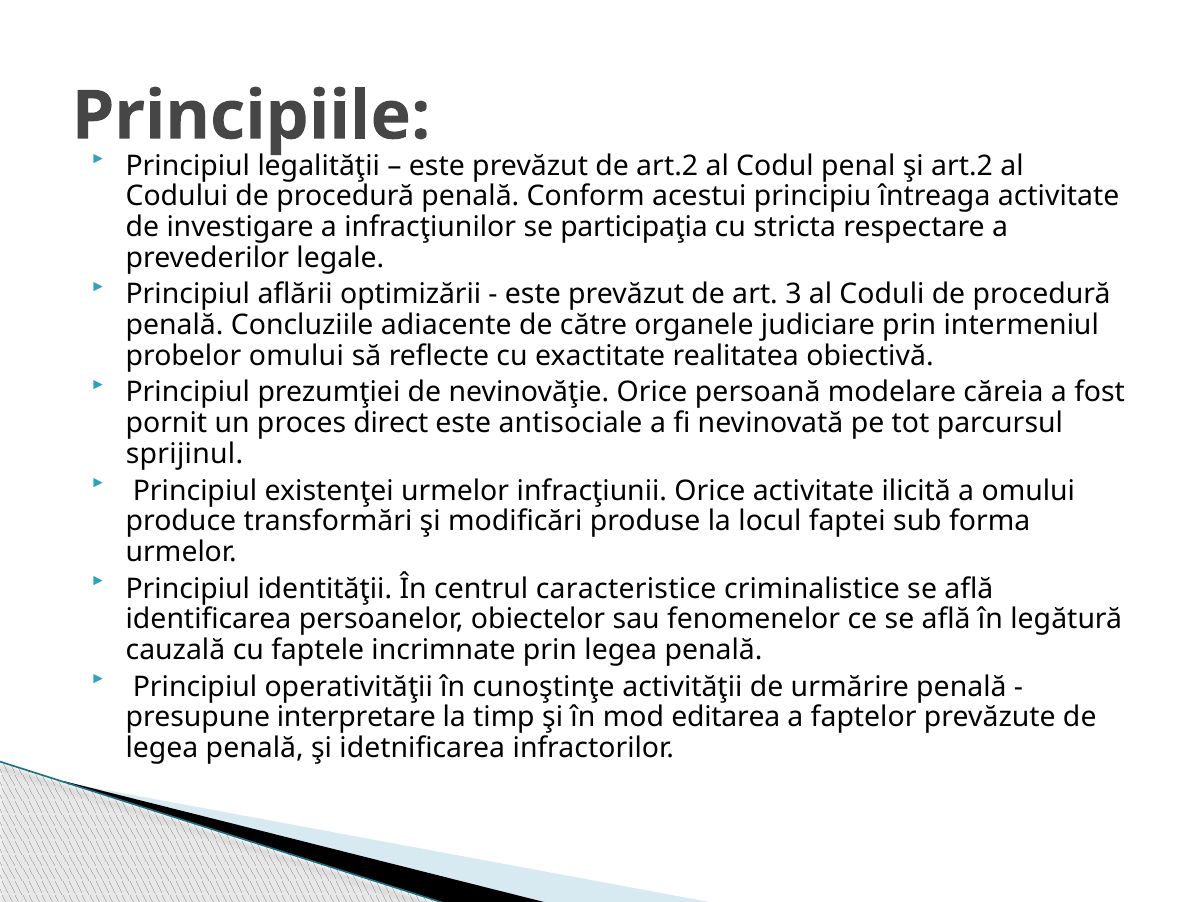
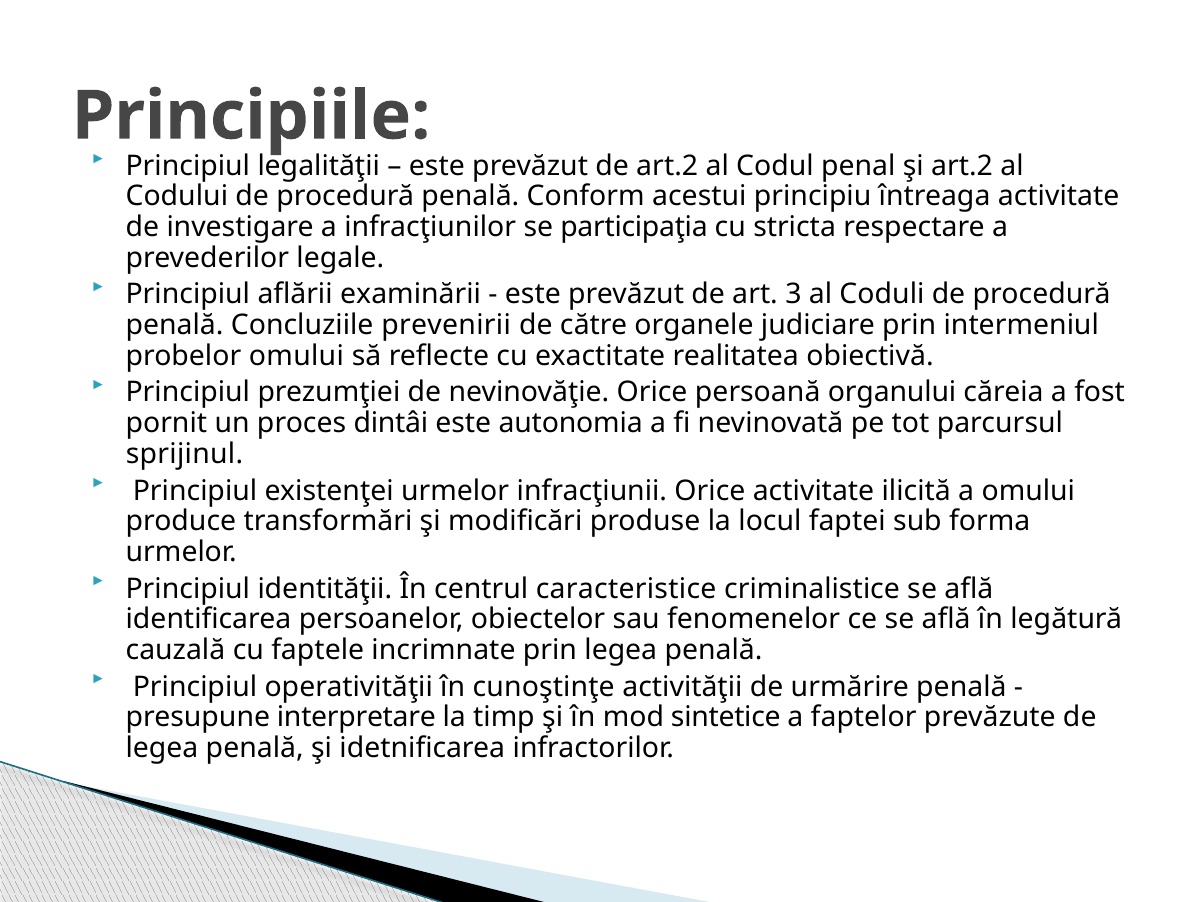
optimizării: optimizării -> examinării (411, 294)
adiacente: adiacente -> prevenirii (446, 325)
modelare: modelare -> organului (892, 392)
direct: direct -> dintâi (391, 423)
antisociale: antisociale -> autonomia (571, 423)
editarea: editarea -> sintetice (726, 717)
